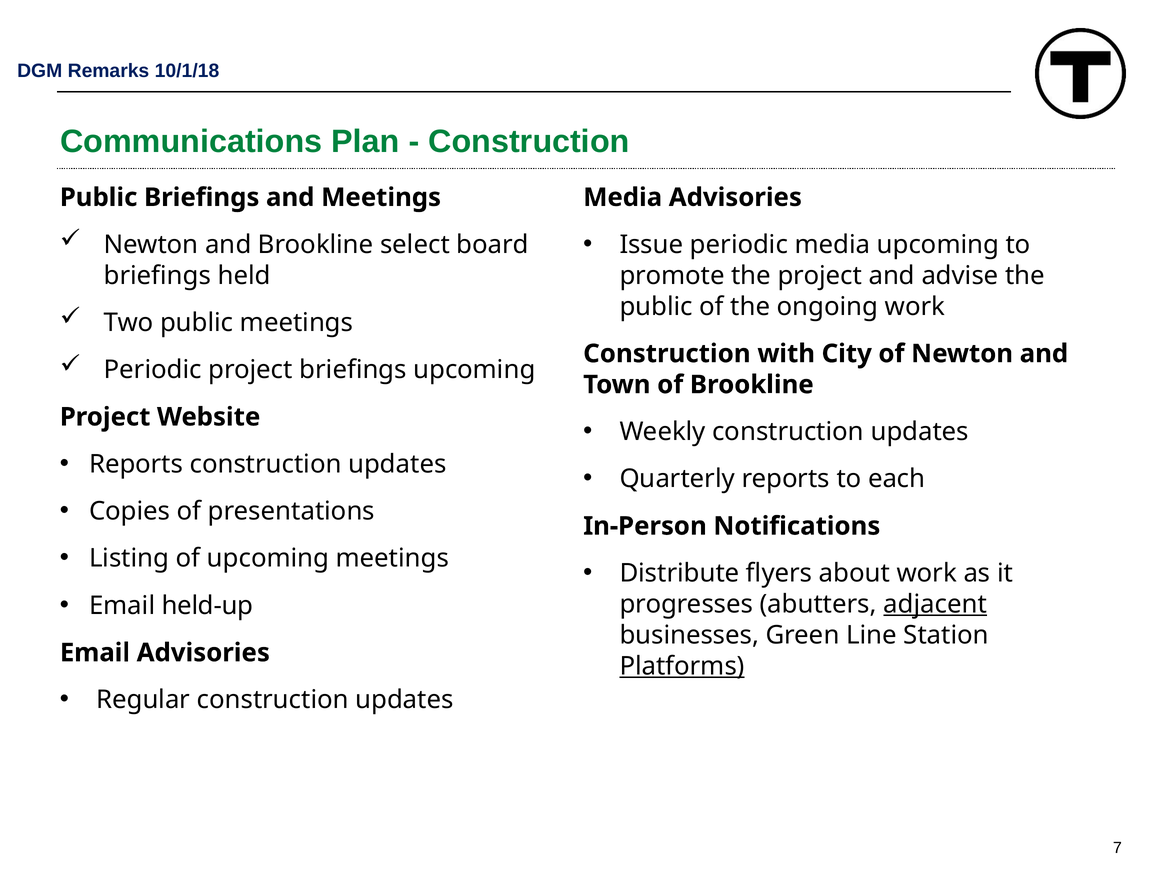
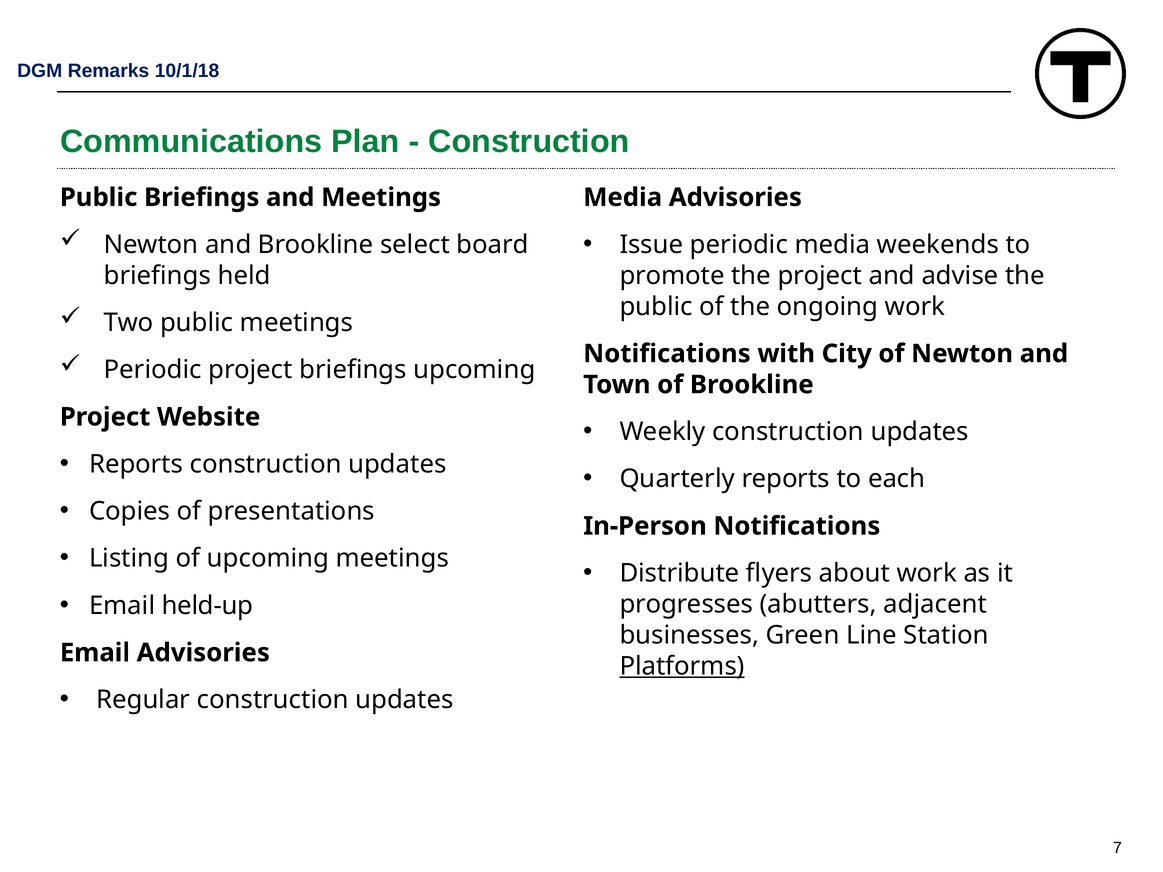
media upcoming: upcoming -> weekends (938, 245)
Construction: Construction -> Notifications (667, 354)
adjacent underline: present -> none (935, 604)
